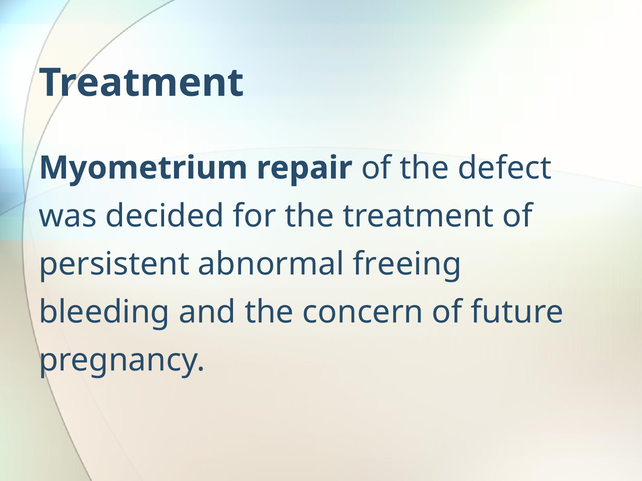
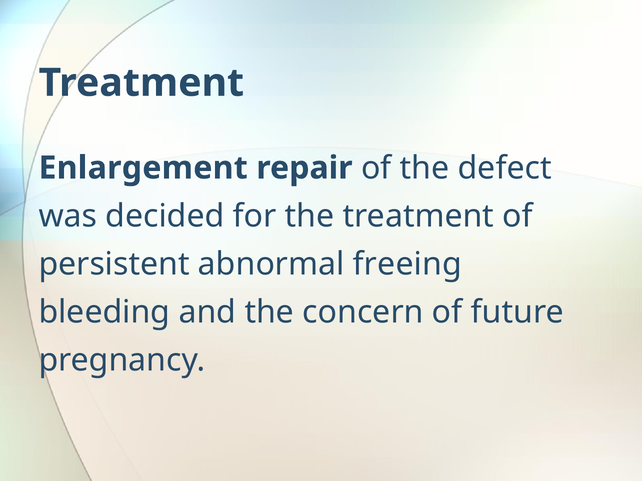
Myometrium: Myometrium -> Enlargement (143, 168)
